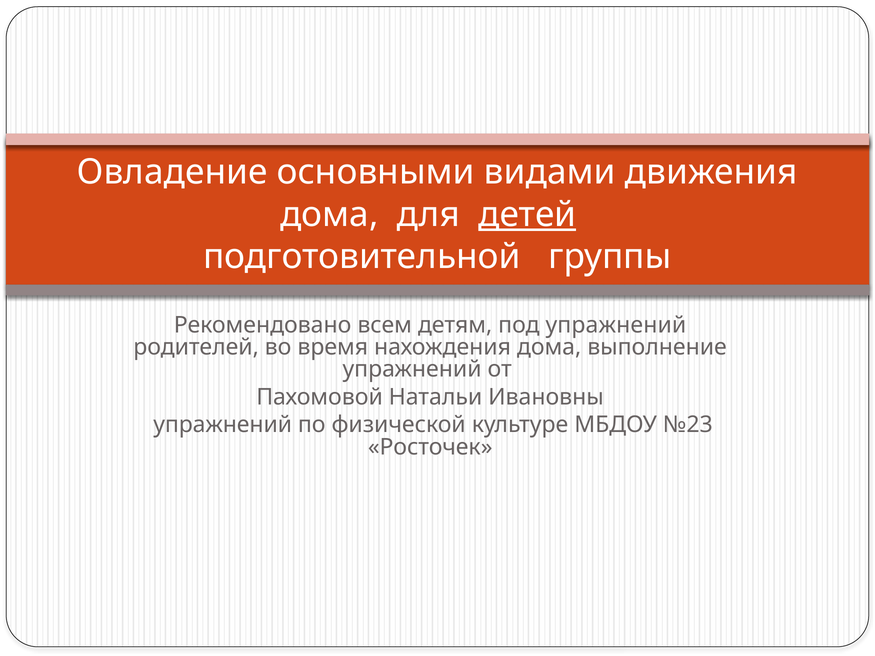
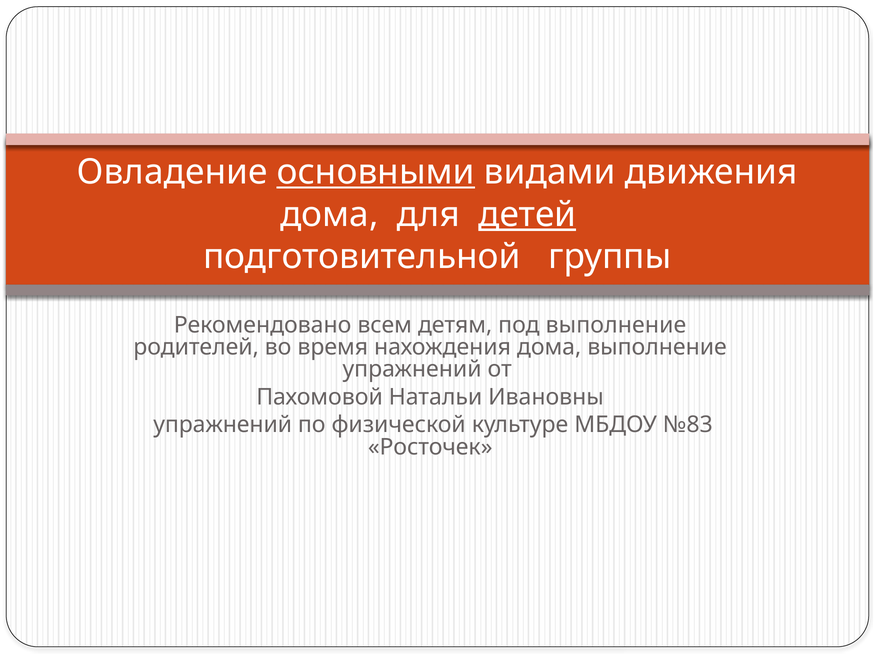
основными underline: none -> present (376, 172)
под упражнений: упражнений -> выполнение (616, 325)
№23: №23 -> №83 (688, 425)
